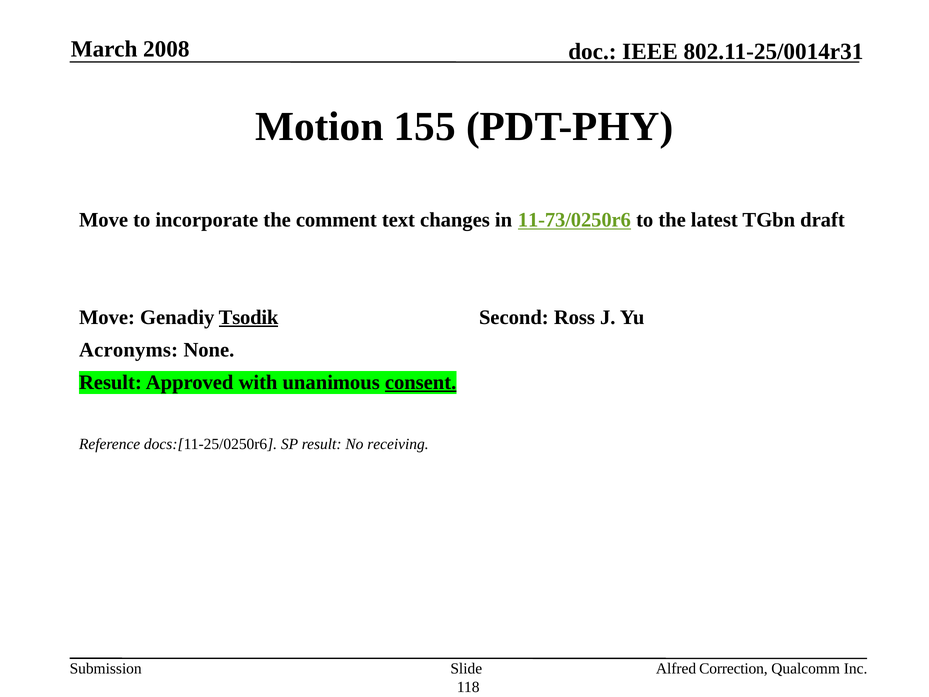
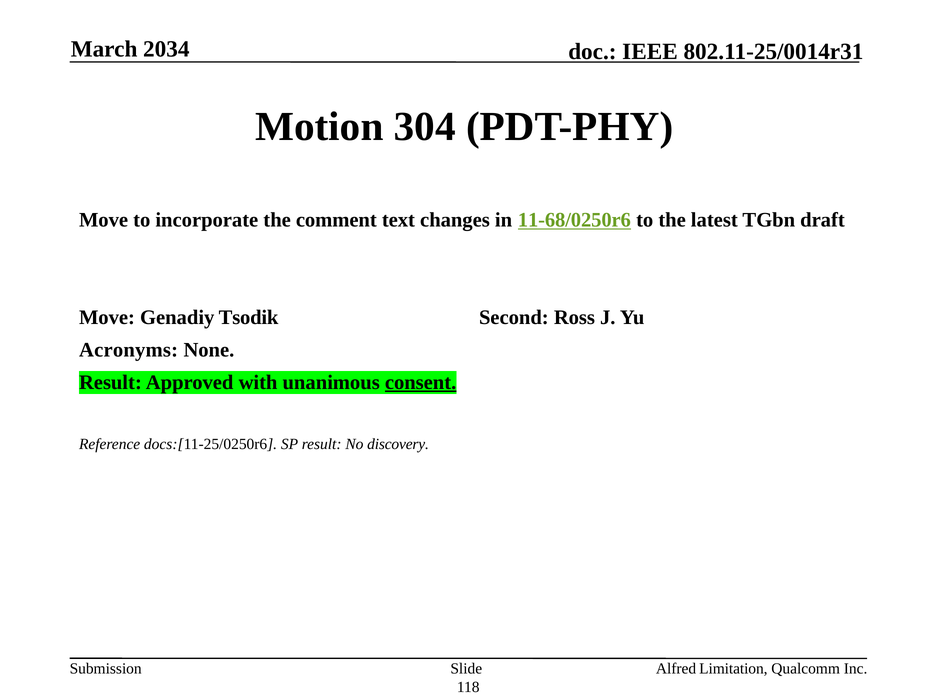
2008: 2008 -> 2034 (166, 49)
155: 155 -> 304 (425, 127)
11-73/0250r6: 11-73/0250r6 -> 11-68/0250r6 (574, 220)
Tsodik underline: present -> none (249, 317)
receiving: receiving -> discovery (398, 444)
Correction: Correction -> Limitation (733, 668)
